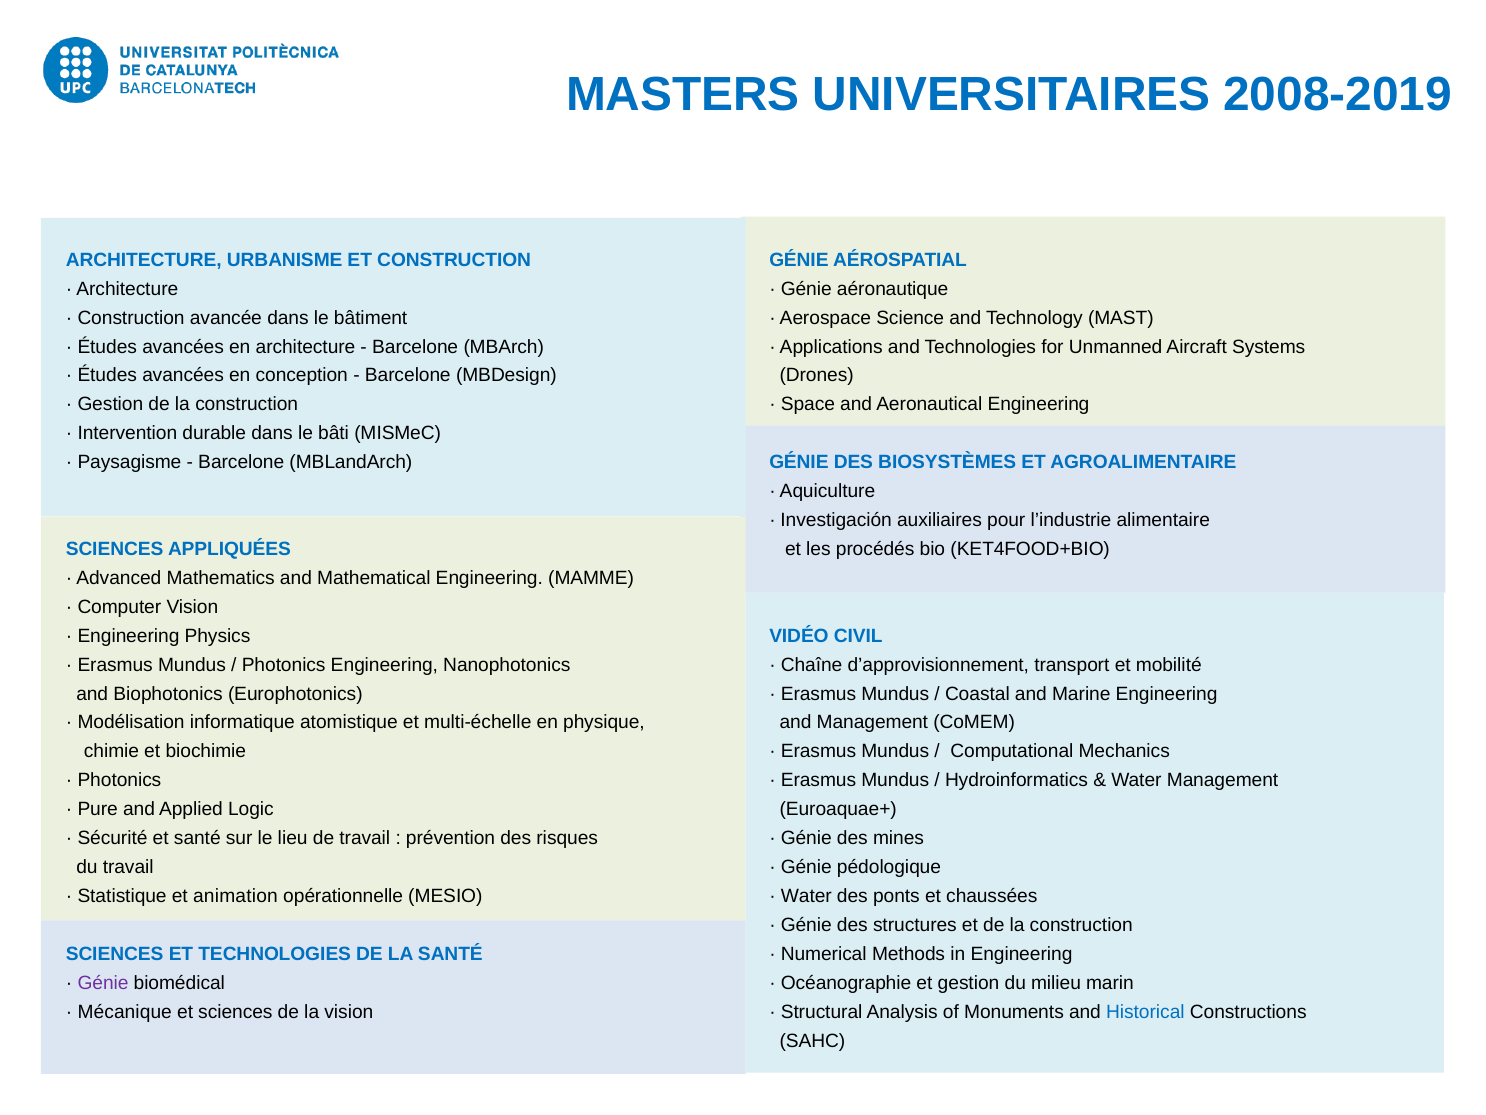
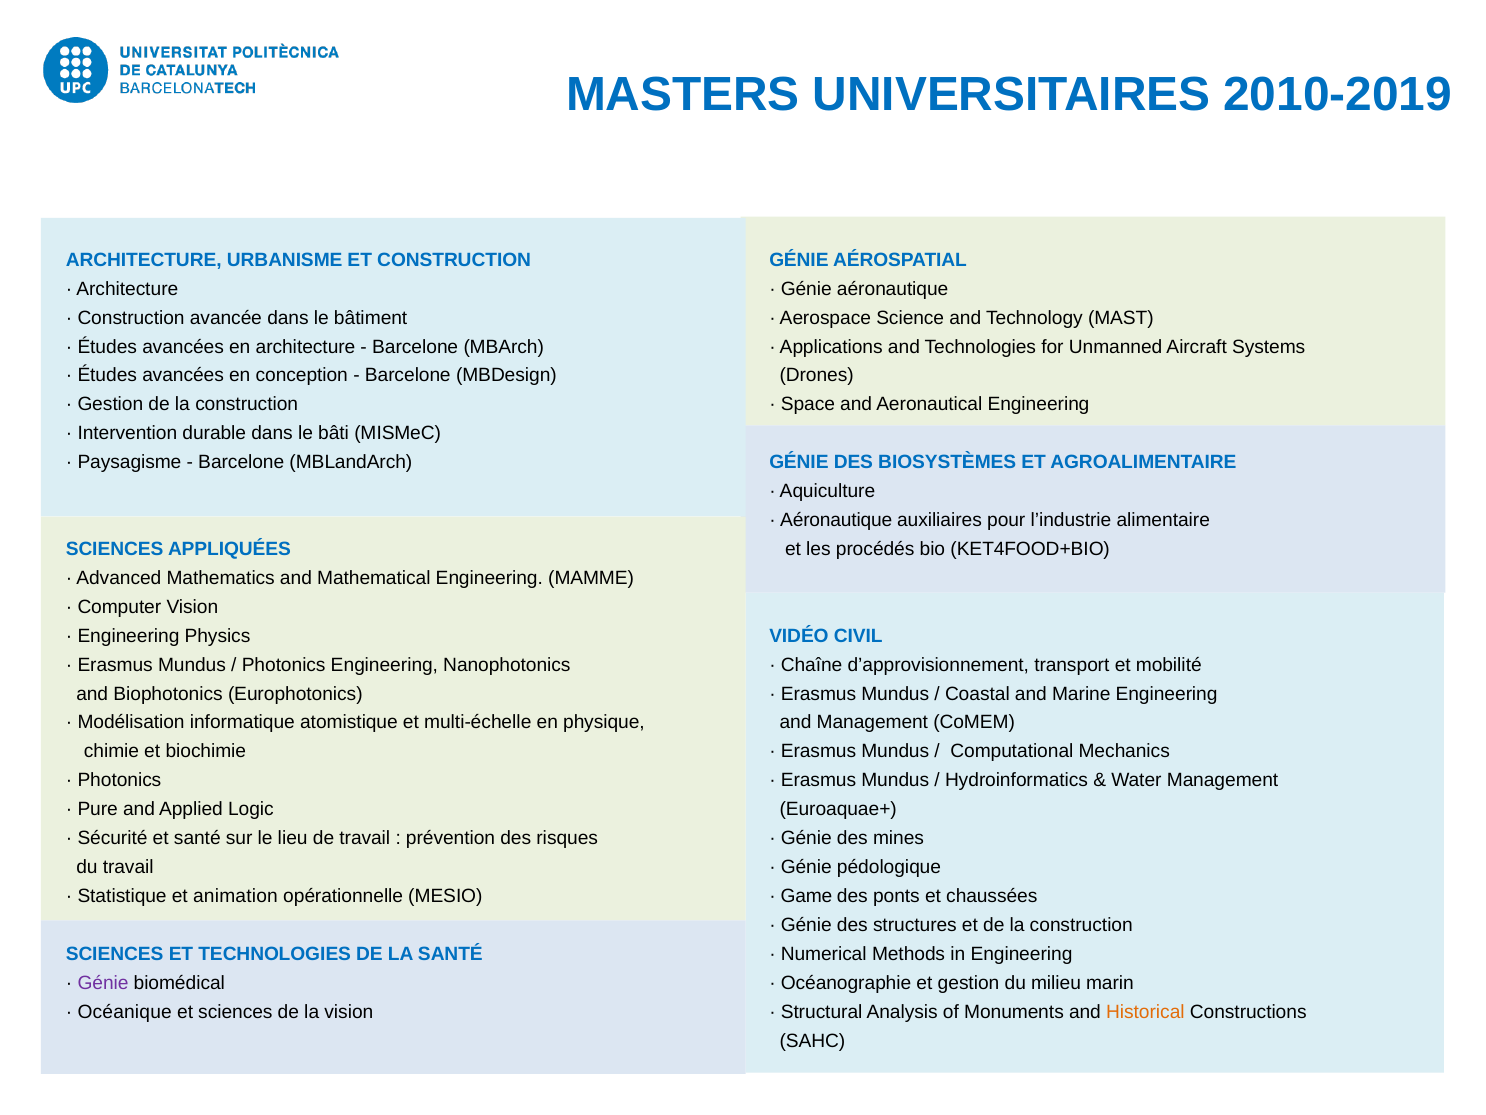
2008-2019: 2008-2019 -> 2010-2019 (1338, 94)
Investigación: Investigación -> Aéronautique (836, 520)
Water: Water -> Game (806, 896)
Mécanique: Mécanique -> Océanique (125, 1011)
Historical colour: blue -> orange (1145, 1011)
